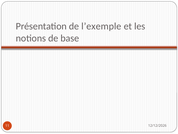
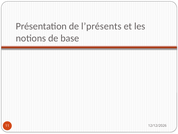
l’exemple: l’exemple -> l’présents (101, 26)
